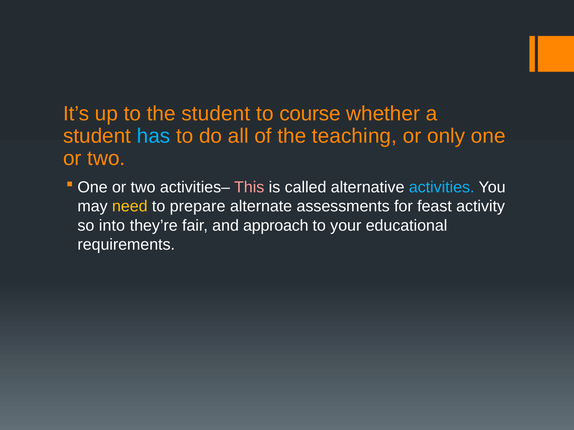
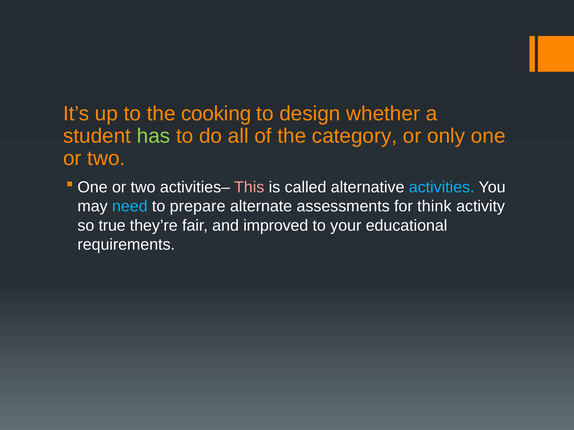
the student: student -> cooking (216, 114)
course: course -> design (310, 114)
has colour: light blue -> light green (154, 136)
teaching: teaching -> category (355, 136)
need colour: yellow -> light blue (130, 207)
feast: feast -> think (434, 207)
into: into -> true (112, 226)
approach: approach -> improved (276, 226)
